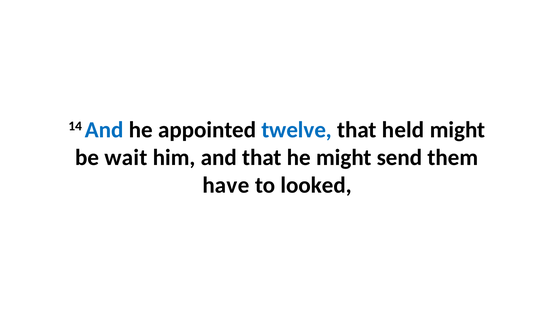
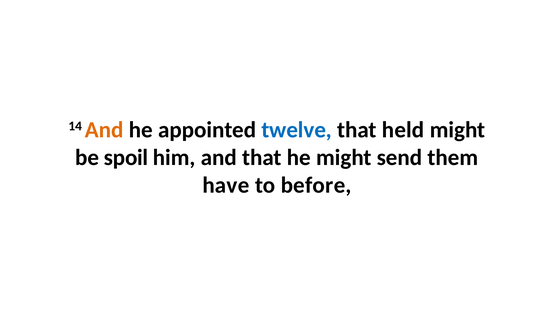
And colour: blue -> orange (104, 130)
wait: wait -> spoil (126, 157)
looked: looked -> before (316, 185)
